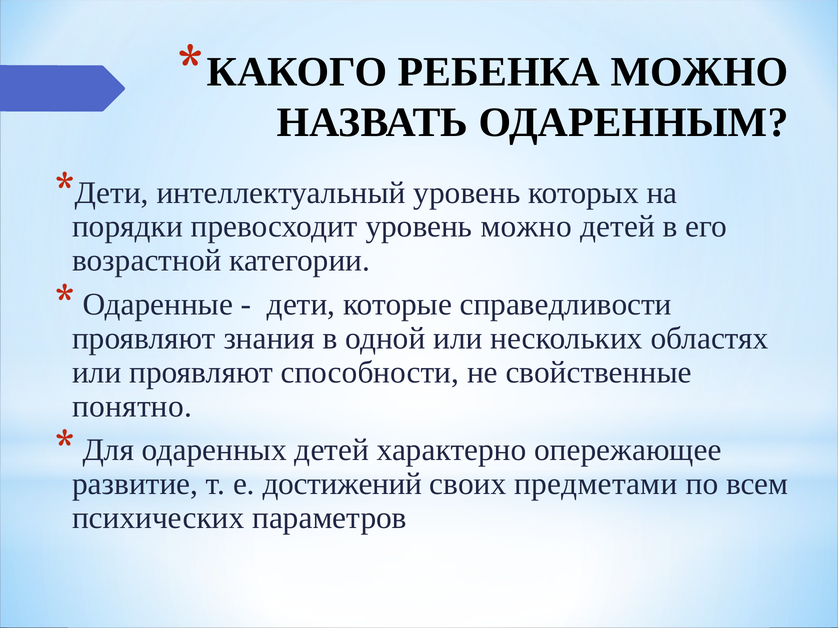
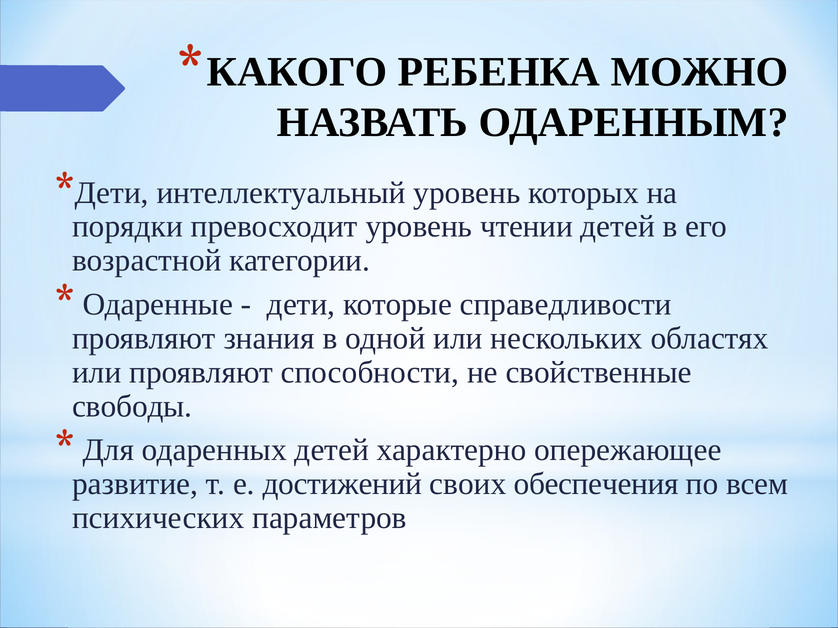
уровень можно: можно -> чтении (527, 227)
понятно: понятно -> свободы (132, 407)
предметами: предметами -> обеспечения (596, 484)
